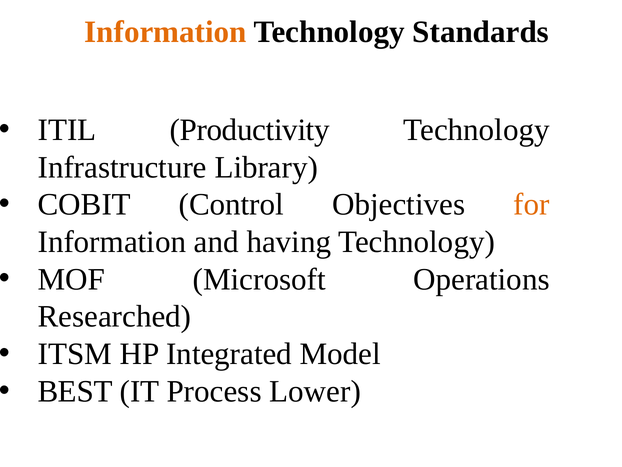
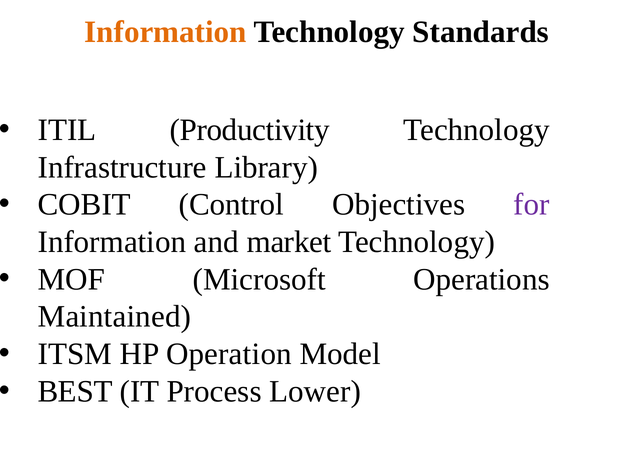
for colour: orange -> purple (532, 204)
having: having -> market (289, 242)
Researched: Researched -> Maintained (114, 316)
Integrated: Integrated -> Operation (229, 354)
